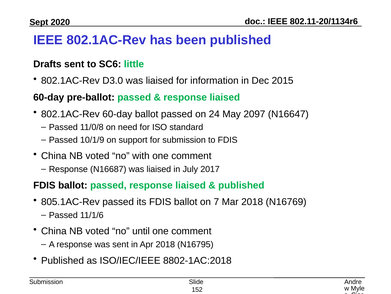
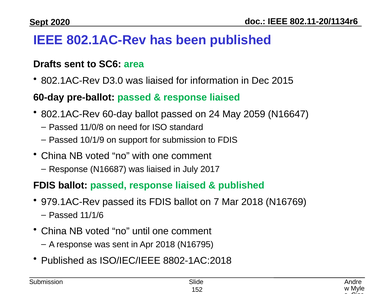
little: little -> area (134, 64)
2097: 2097 -> 2059 (254, 114)
805.1AC-Rev: 805.1AC-Rev -> 979.1AC-Rev (70, 201)
